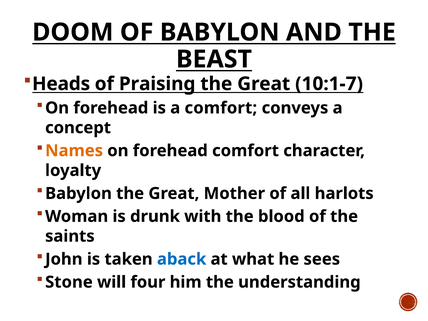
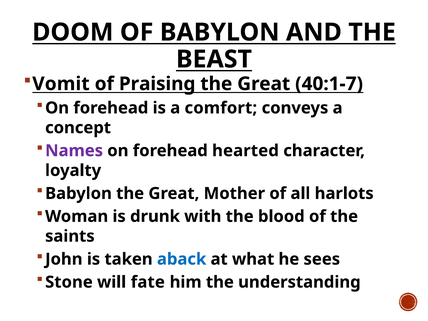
Heads: Heads -> Vomit (61, 84)
10:1-7: 10:1-7 -> 40:1-7 (329, 84)
Names colour: orange -> purple (74, 151)
forehead comfort: comfort -> hearted (245, 151)
four: four -> fate (148, 282)
